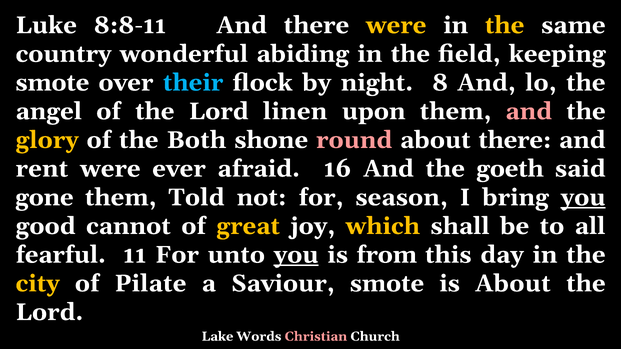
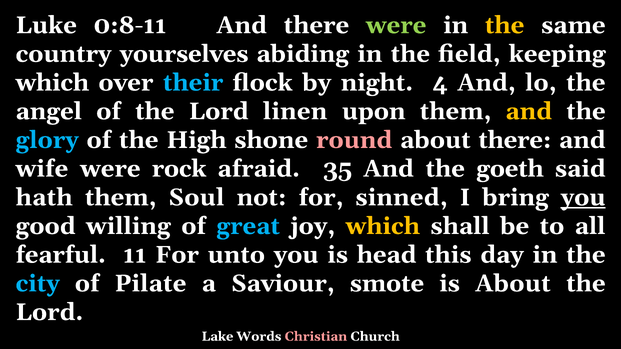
8:8-11: 8:8-11 -> 0:8-11 (130, 25)
were colour: yellow -> light green (396, 25)
wonderful: wonderful -> yourselves (184, 54)
smote: smote -> which (52, 83)
8: 8 -> 4 (440, 83)
and colour: pink -> yellow (529, 111)
glory colour: yellow -> light blue (47, 140)
Both: Both -> High (196, 140)
rent: rent -> wife (42, 169)
ever: ever -> rock (179, 169)
16: 16 -> 35 (338, 169)
gone: gone -> hath (44, 198)
Told: Told -> Soul (196, 198)
season: season -> sinned (401, 198)
cannot: cannot -> willing (128, 226)
great colour: yellow -> light blue (248, 226)
you underline: present -> none (296, 255)
from: from -> head (387, 255)
city colour: yellow -> light blue (38, 284)
